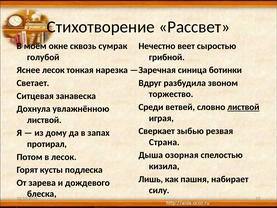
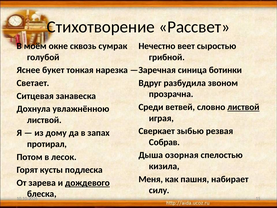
Яснее лесок: лесок -> букет (53, 70)
торжество: торжество -> прозрачна (171, 94)
Страна: Страна -> Собрав (164, 142)
Лишь: Лишь -> Меня (151, 179)
дождевого underline: none -> present (87, 183)
